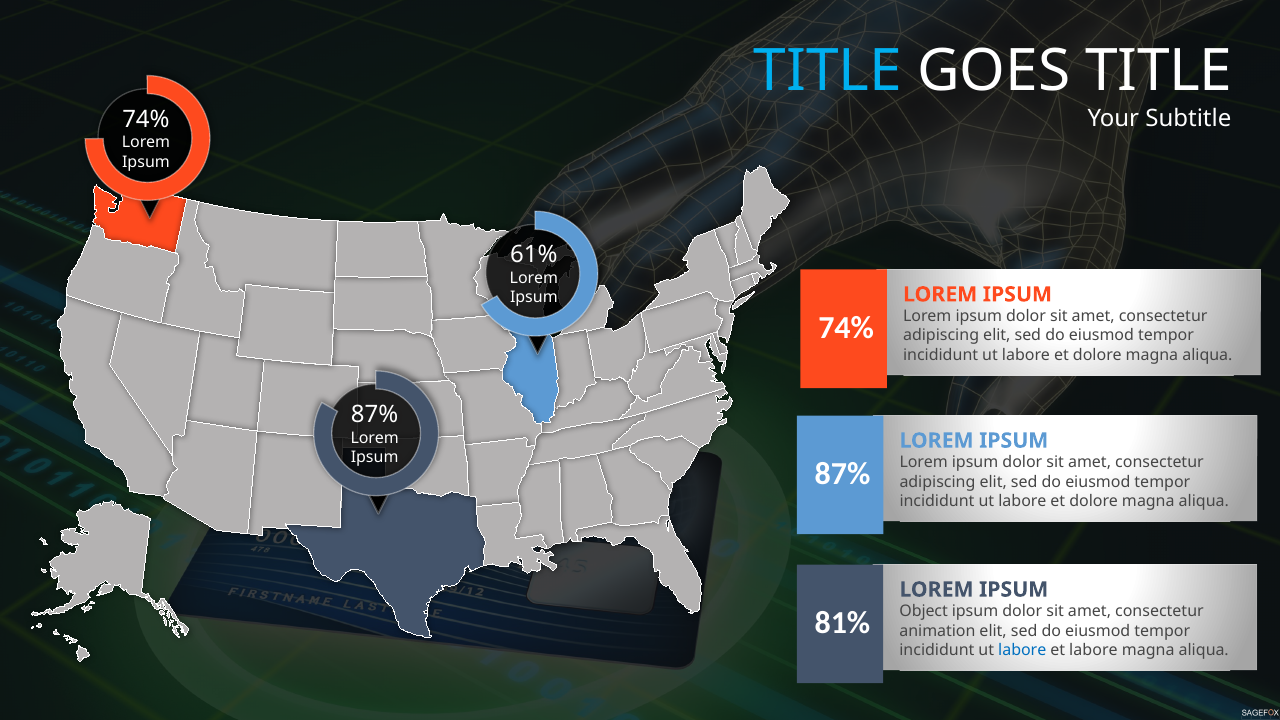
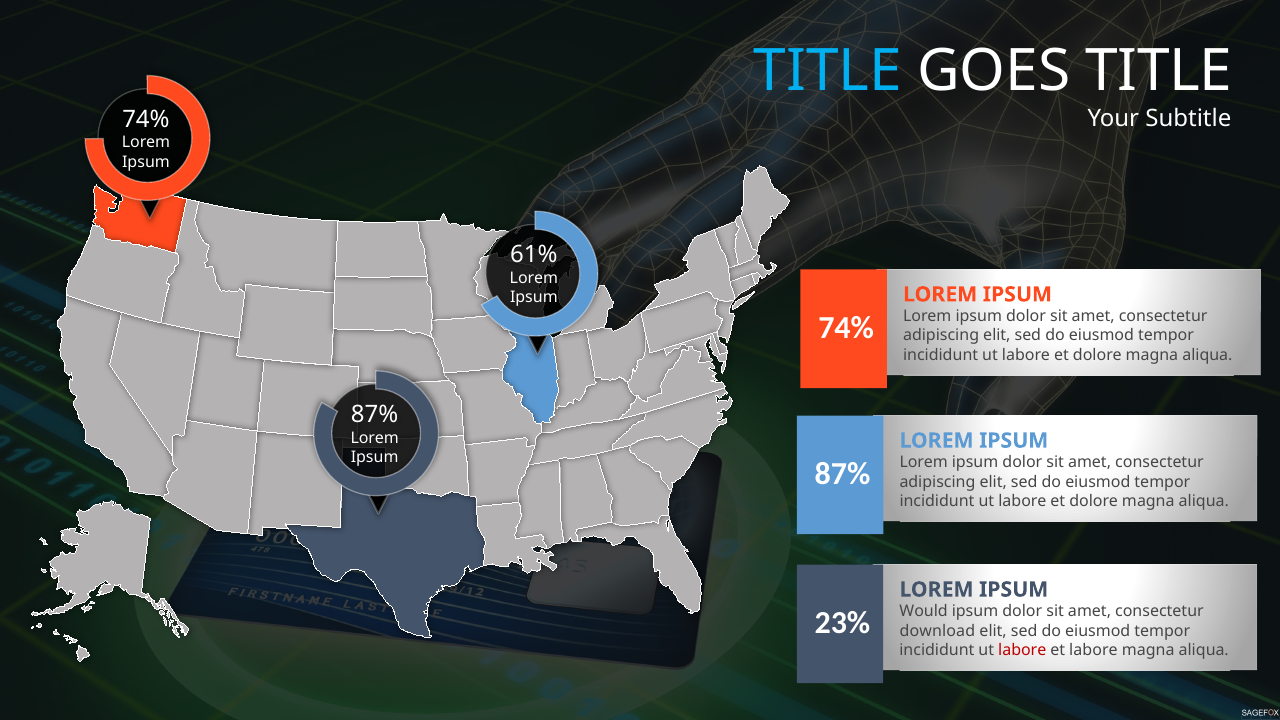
Object: Object -> Would (924, 612)
81%: 81% -> 23% (842, 623)
animation: animation -> download (937, 631)
labore colour: blue -> red (1022, 650)
